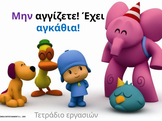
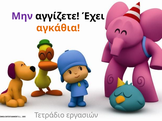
αγκάθια colour: blue -> orange (58, 28)
